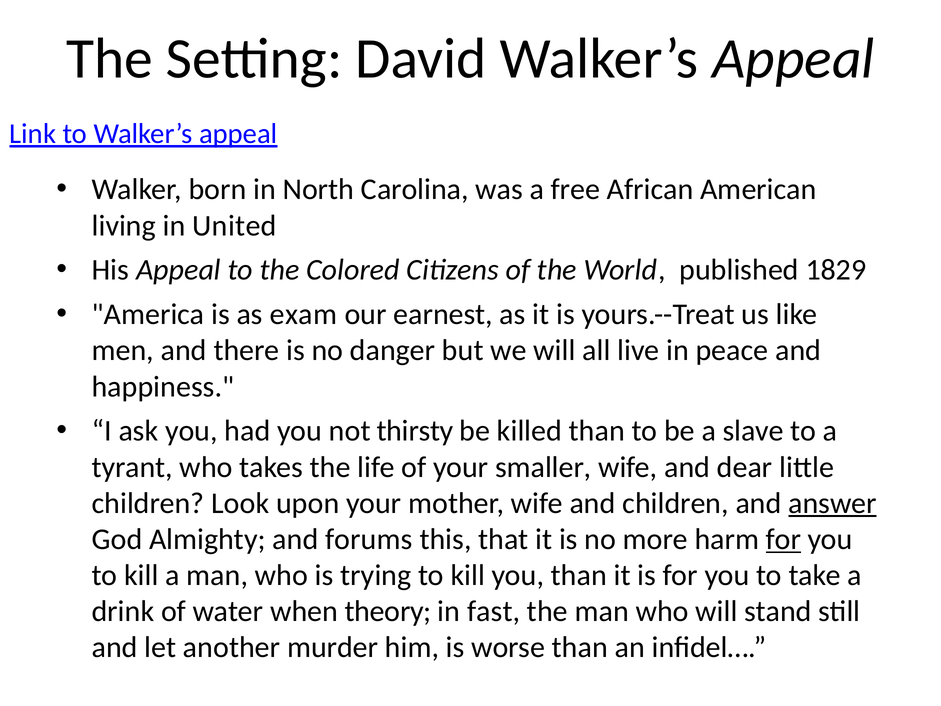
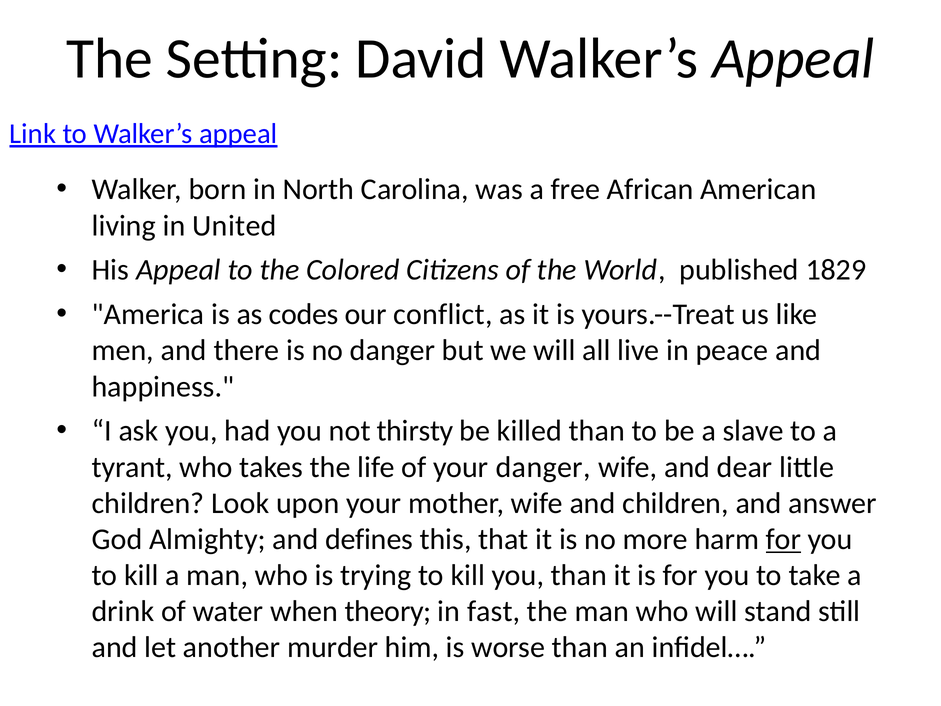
exam: exam -> codes (304, 314)
earnest: earnest -> conflict (443, 314)
your smaller: smaller -> danger (543, 467)
answer underline: present -> none (833, 503)
forums: forums -> defines (369, 539)
